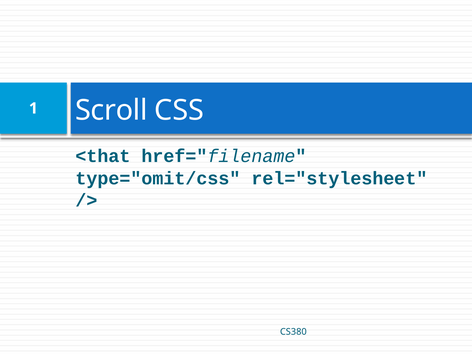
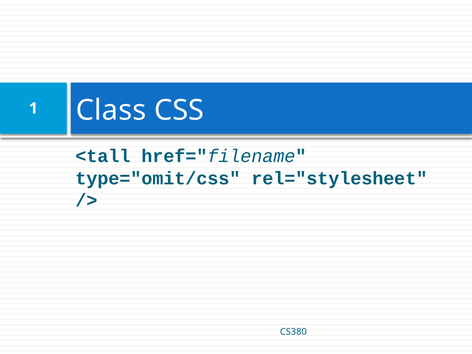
Scroll: Scroll -> Class (111, 110)
<that: <that -> <tall (103, 156)
